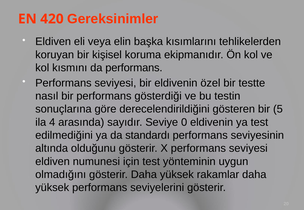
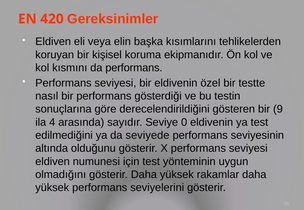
5: 5 -> 9 (278, 109)
standardı: standardı -> seviyede (147, 136)
